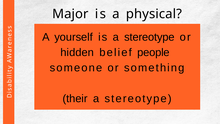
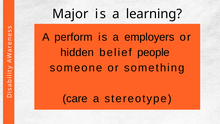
physical: physical -> learning (154, 14)
yourself: yourself -> perform (73, 37)
is a stereotype: stereotype -> employers (149, 37)
their: their -> care (75, 98)
